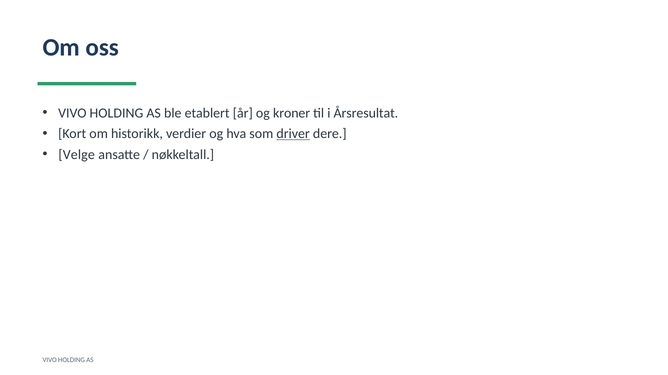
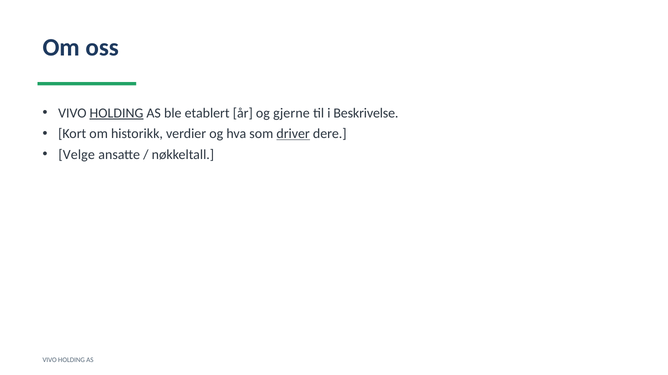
HOLDING underline: none -> present (116, 113)
kroner: kroner -> gjerne (291, 113)
Årsresultat: Årsresultat -> Beskrivelse (366, 113)
